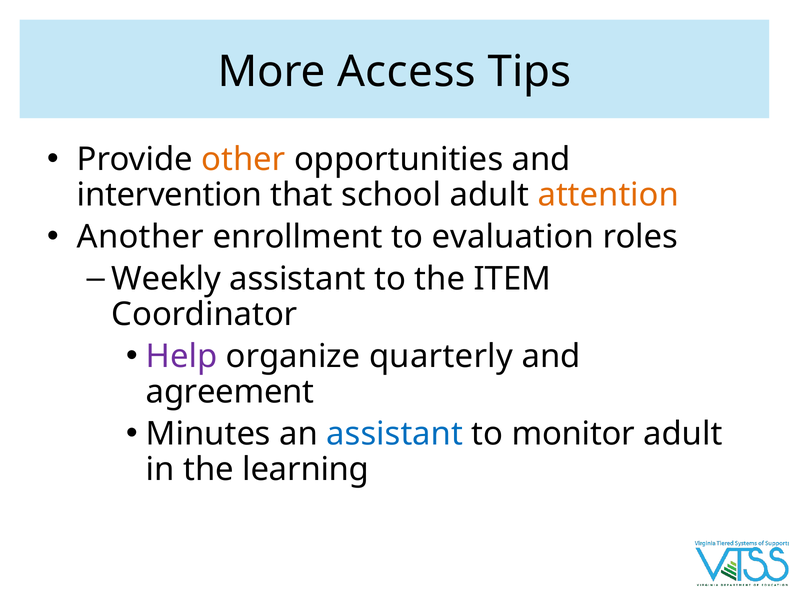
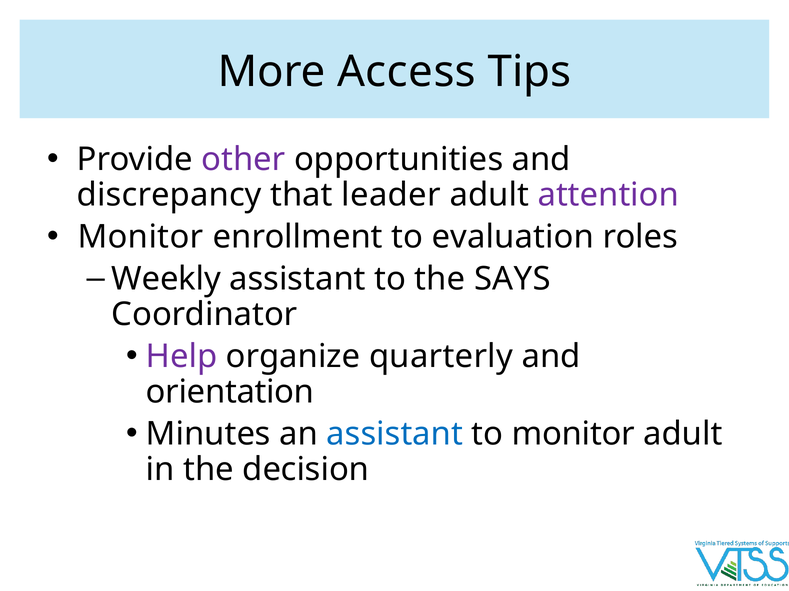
other colour: orange -> purple (243, 160)
intervention: intervention -> discrepancy (169, 195)
school: school -> leader (391, 195)
attention colour: orange -> purple (608, 195)
Another: Another -> Monitor (140, 237)
ITEM: ITEM -> SAYS (512, 279)
agreement: agreement -> orientation (230, 392)
learning: learning -> decision (306, 470)
